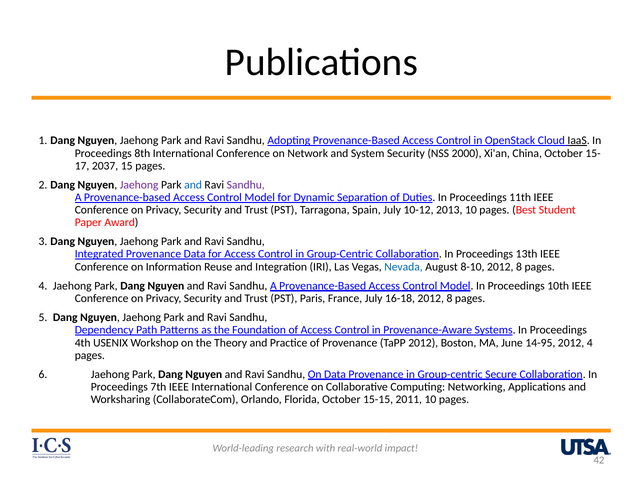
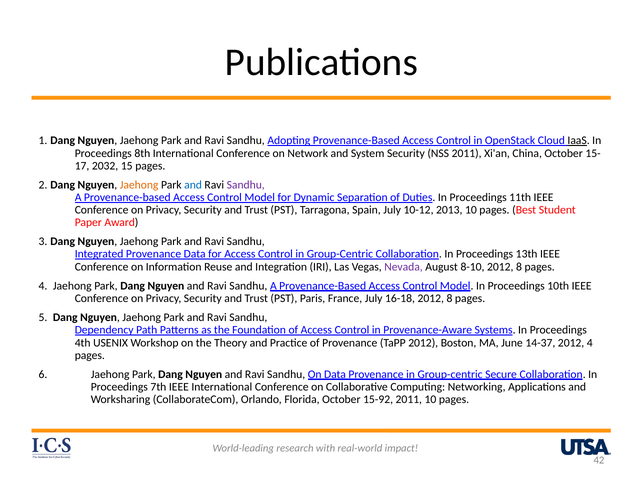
NSS 2000: 2000 -> 2011 (467, 153)
2037: 2037 -> 2032 (105, 166)
Jaehong colour: purple -> orange (139, 185)
Nevada colour: blue -> purple (404, 267)
14-95: 14-95 -> 14-37 (540, 343)
15-15: 15-15 -> 15-92 (378, 400)
